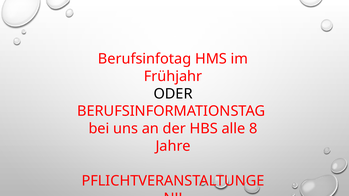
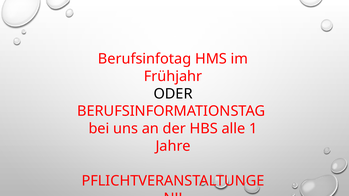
8: 8 -> 1 (253, 129)
